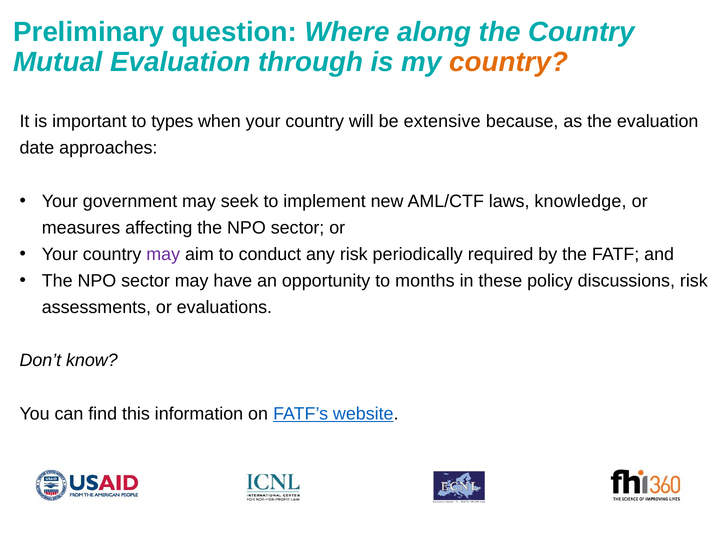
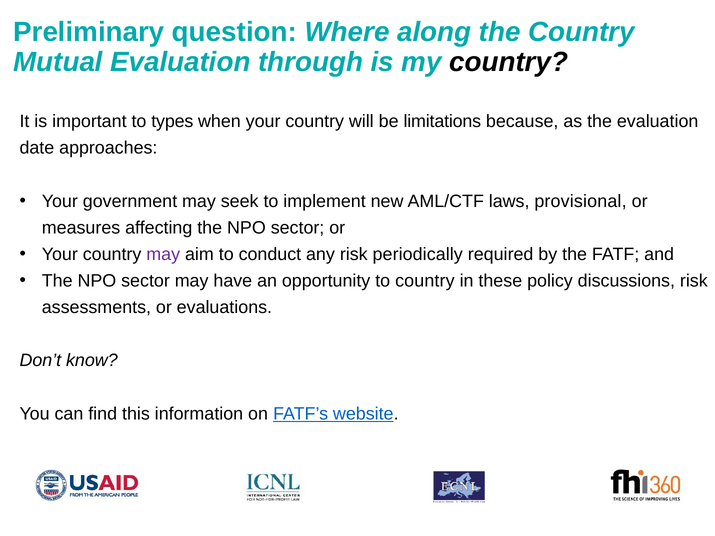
country colour: orange -> black (509, 62)
extensive: extensive -> limitations (442, 122)
knowledge: knowledge -> provisional (580, 201)
to months: months -> country (425, 281)
